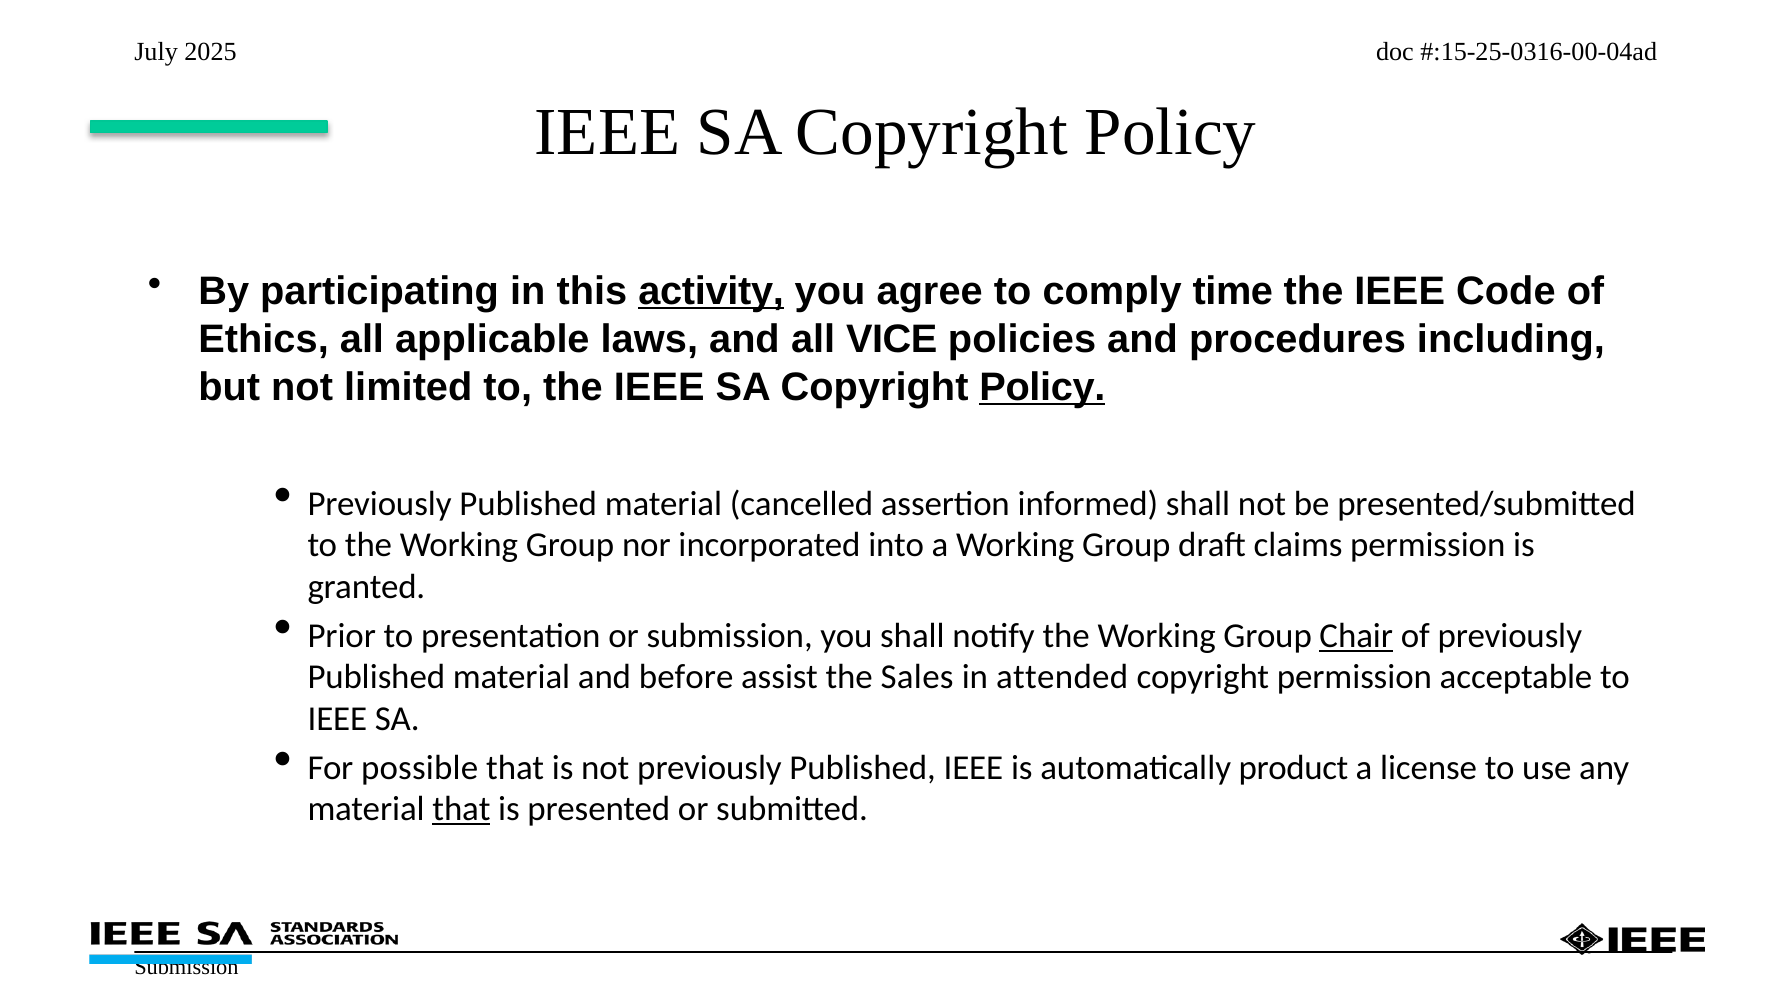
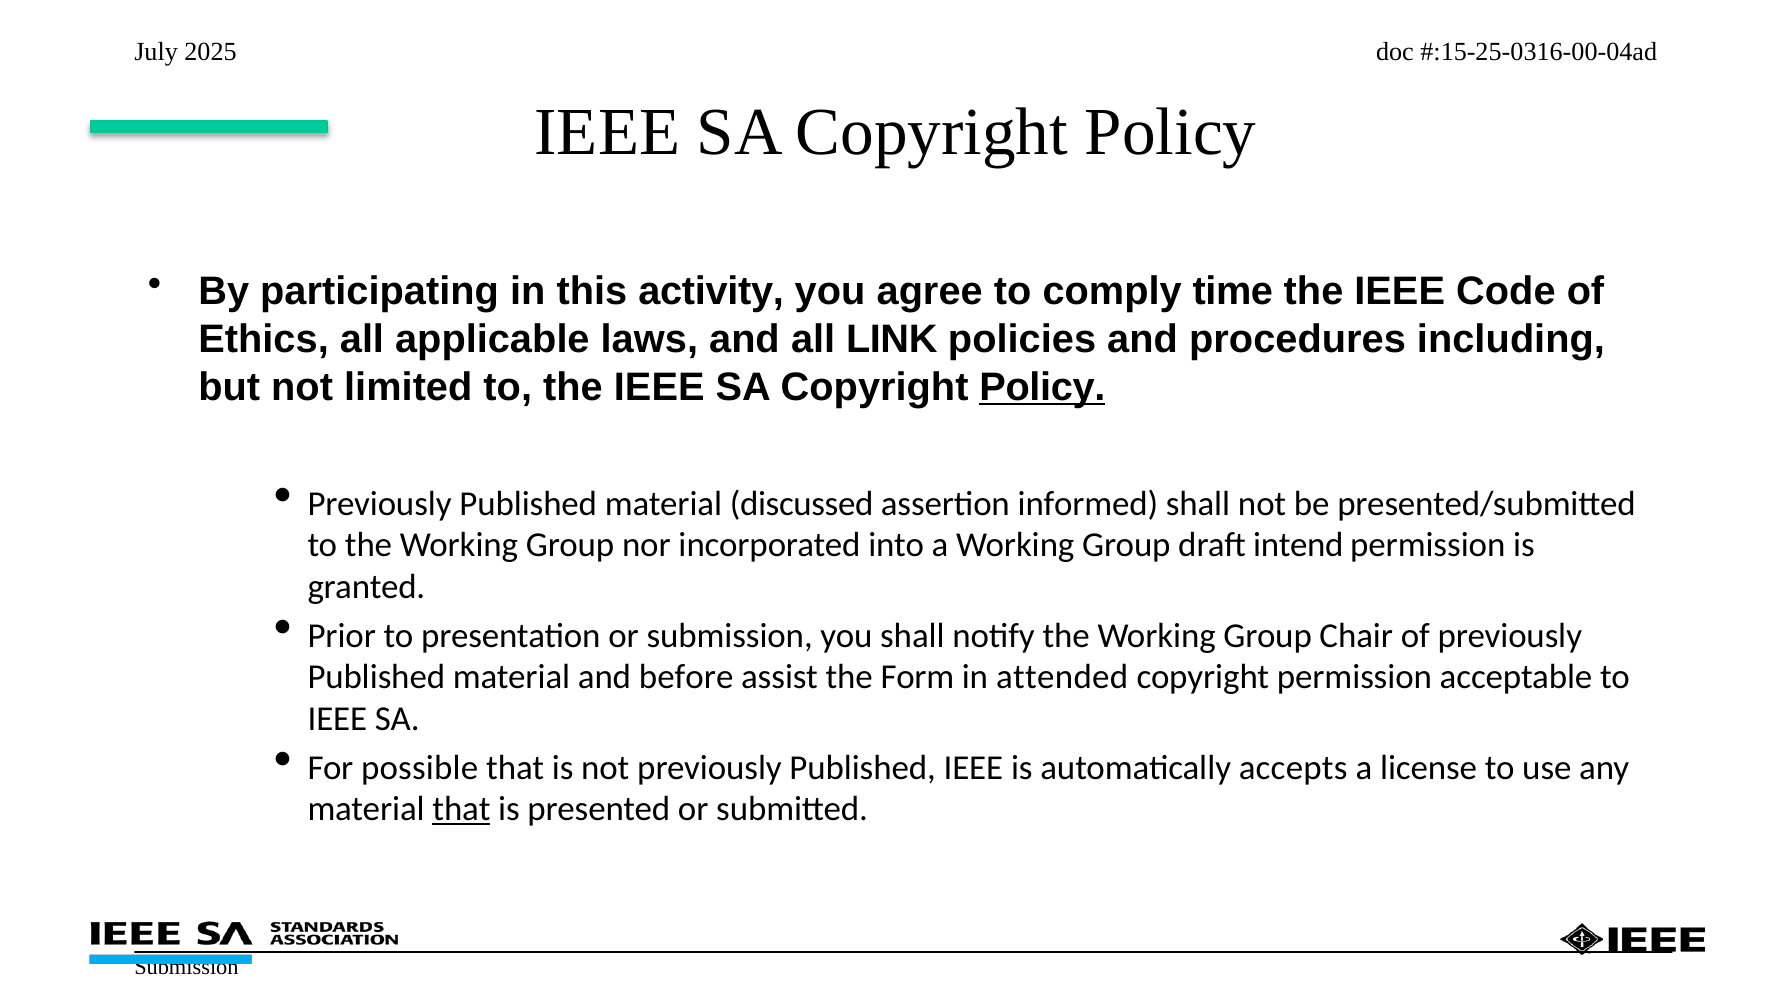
activity underline: present -> none (711, 291)
VICE: VICE -> LINK (892, 339)
cancelled: cancelled -> discussed (802, 504)
claims: claims -> intend (1298, 545)
Chair underline: present -> none (1356, 636)
Sales: Sales -> Form (917, 677)
product: product -> accepts (1293, 768)
